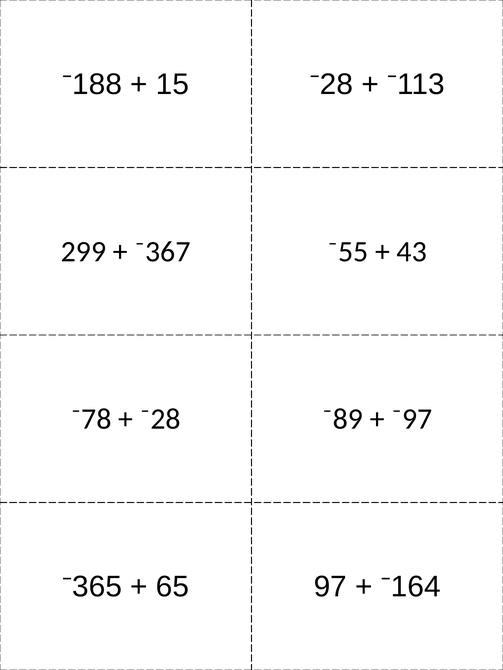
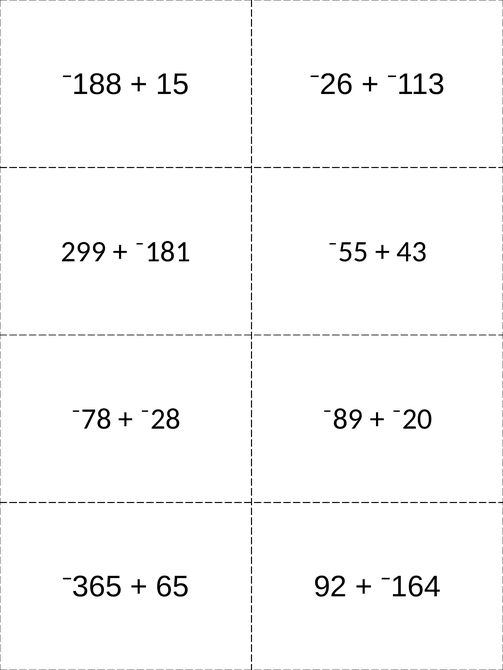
28: 28 -> 26 (336, 84)
⁻367: ⁻367 -> ⁻181 (162, 252)
⁻97: ⁻97 -> ⁻20 (412, 419)
97: 97 -> 92 (330, 587)
